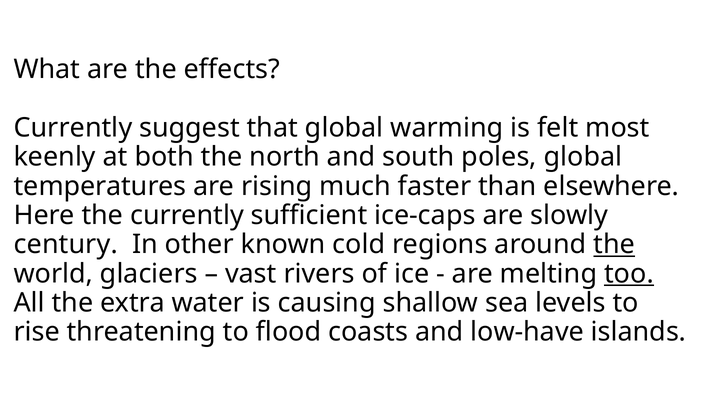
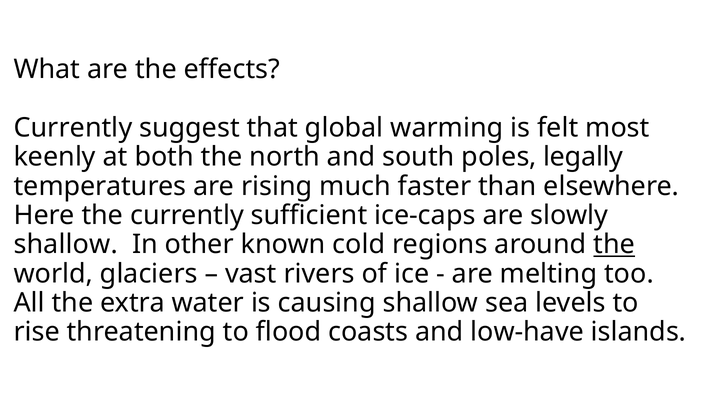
poles global: global -> legally (583, 157)
century: century -> shallow (66, 244)
too underline: present -> none (629, 273)
